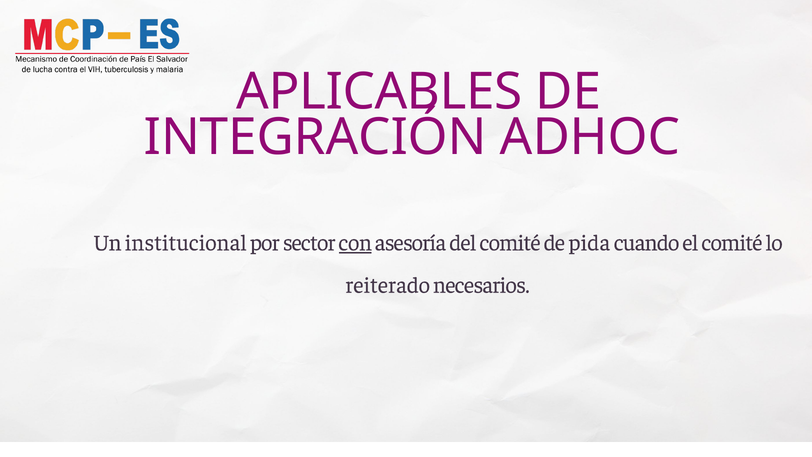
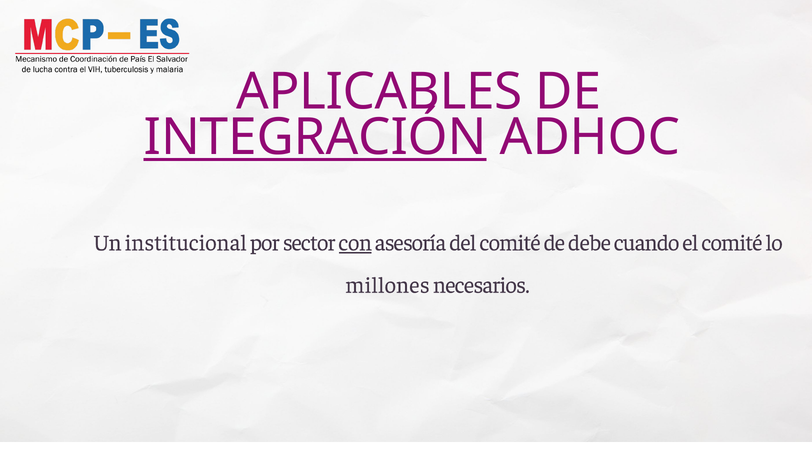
INTEGRACIÓN underline: none -> present (315, 137)
pida: pida -> debe (590, 243)
reiterado: reiterado -> millones (388, 285)
